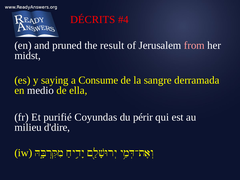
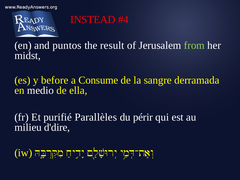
DÉCRITS: DÉCRITS -> INSTEAD (93, 20)
pruned: pruned -> puntos (67, 45)
from colour: pink -> light green (194, 45)
saying: saying -> before (55, 80)
Coyundas: Coyundas -> Parallèles (96, 117)
